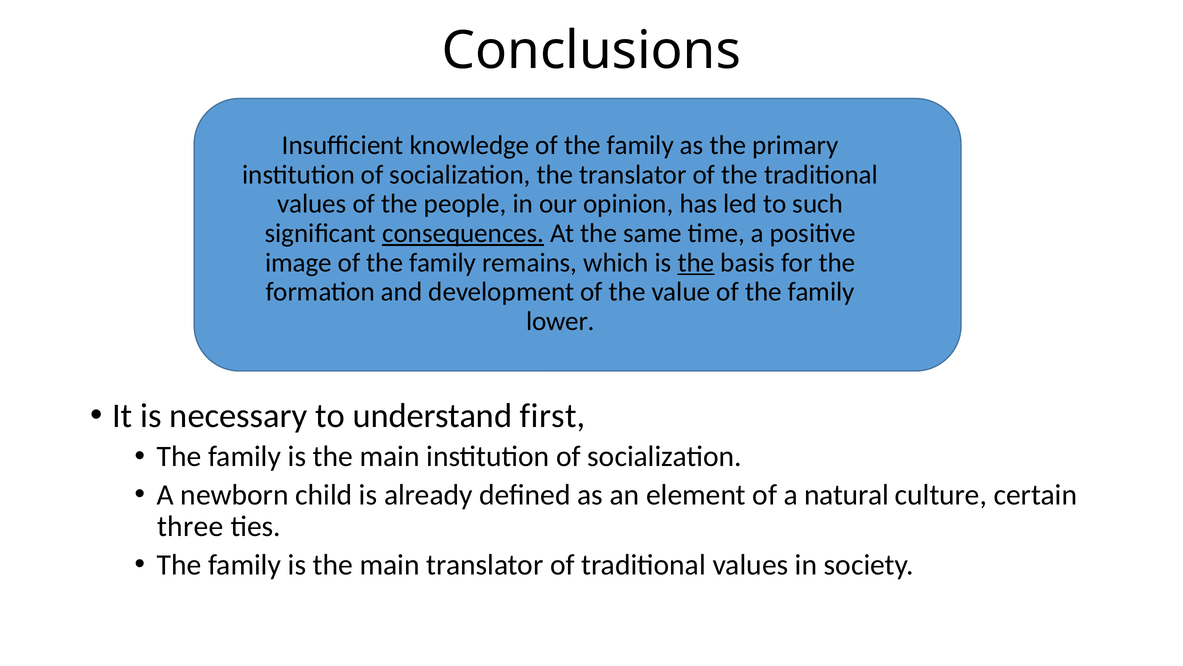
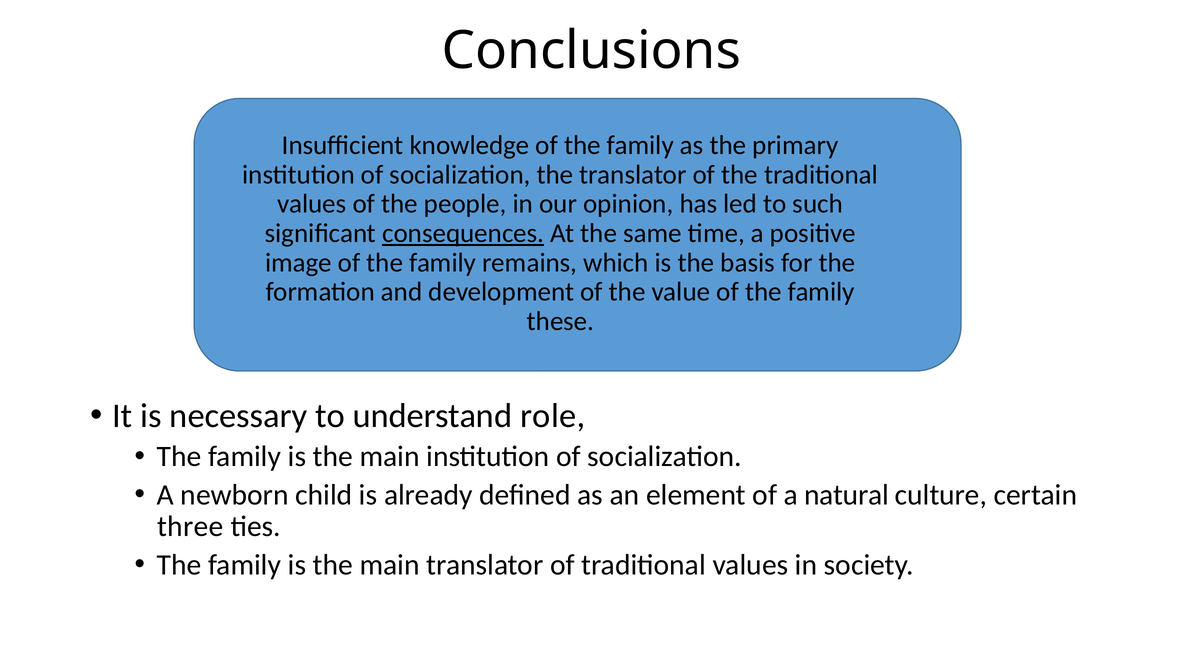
the underline: present -> none (696, 262)
lower: lower -> these (561, 321)
first: first -> role (553, 415)
